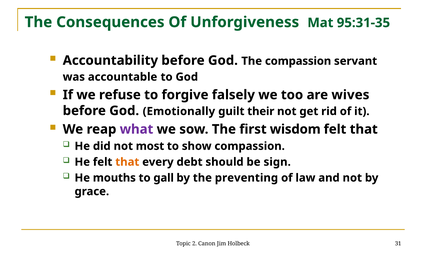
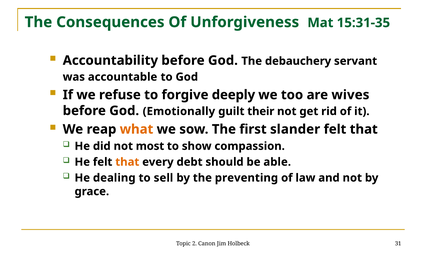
95:31-35: 95:31-35 -> 15:31-35 (363, 23)
The compassion: compassion -> debauchery (298, 61)
falsely: falsely -> deeply (233, 95)
what colour: purple -> orange (137, 129)
wisdom: wisdom -> slander (295, 129)
sign: sign -> able (277, 162)
mouths: mouths -> dealing (114, 178)
gall: gall -> sell (163, 178)
